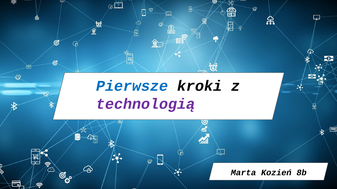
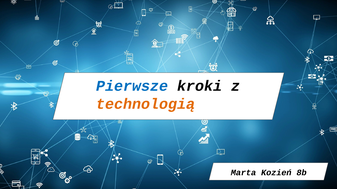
technologią colour: purple -> orange (146, 104)
